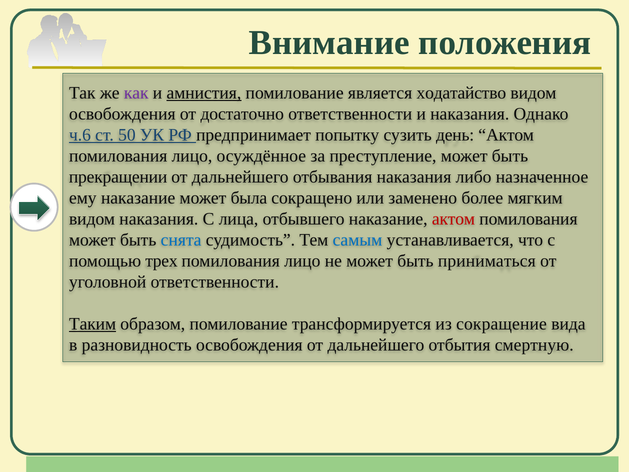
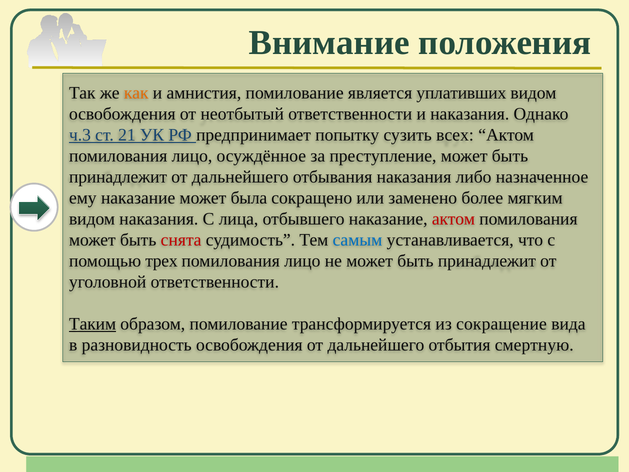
как colour: purple -> orange (136, 93)
амнистия underline: present -> none (204, 93)
ходатайство: ходатайство -> уплативших (461, 93)
достаточно: достаточно -> неотбытый (242, 114)
ч.6: ч.6 -> ч.3 (80, 135)
50: 50 -> 21 (127, 135)
день: день -> всех (455, 135)
прекращении: прекращении -> принадлежит (118, 177)
снята colour: blue -> red (181, 240)
не может быть приниматься: приниматься -> принадлежит (487, 261)
